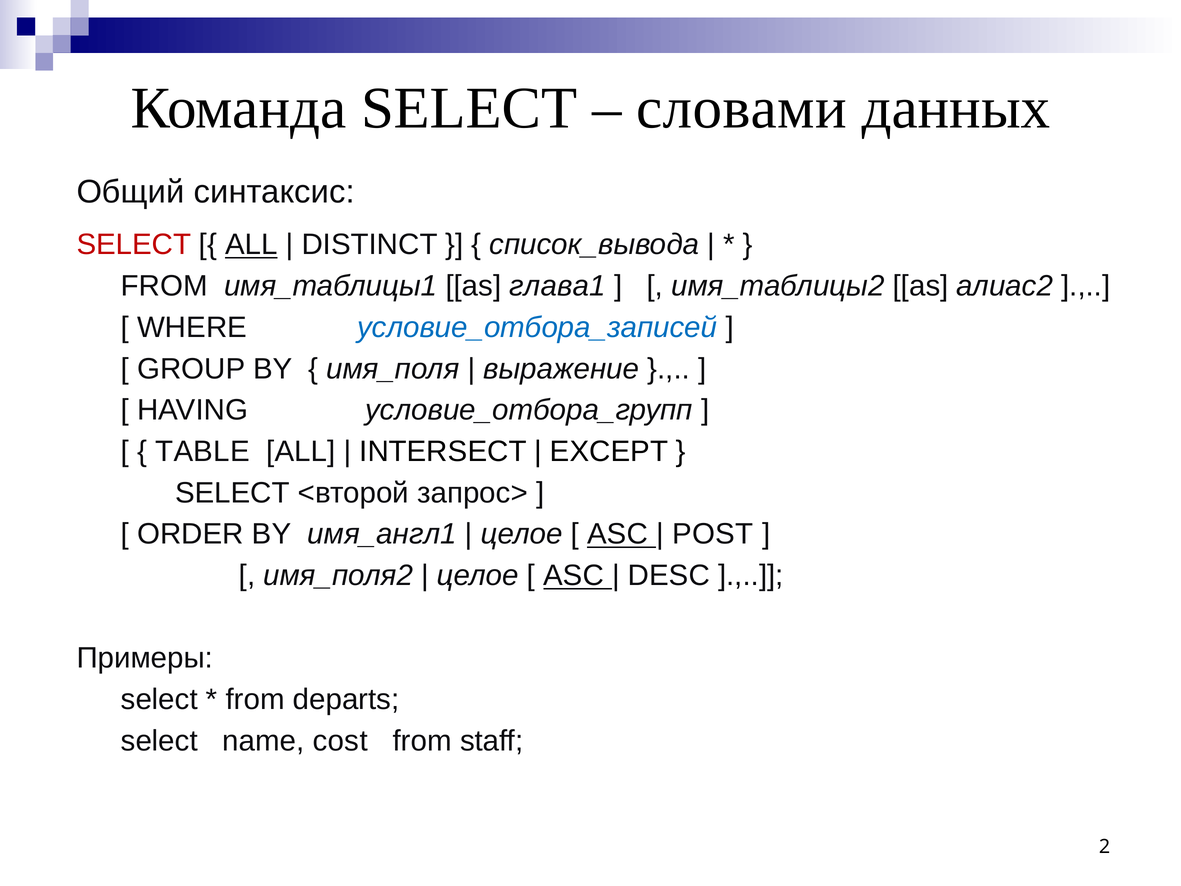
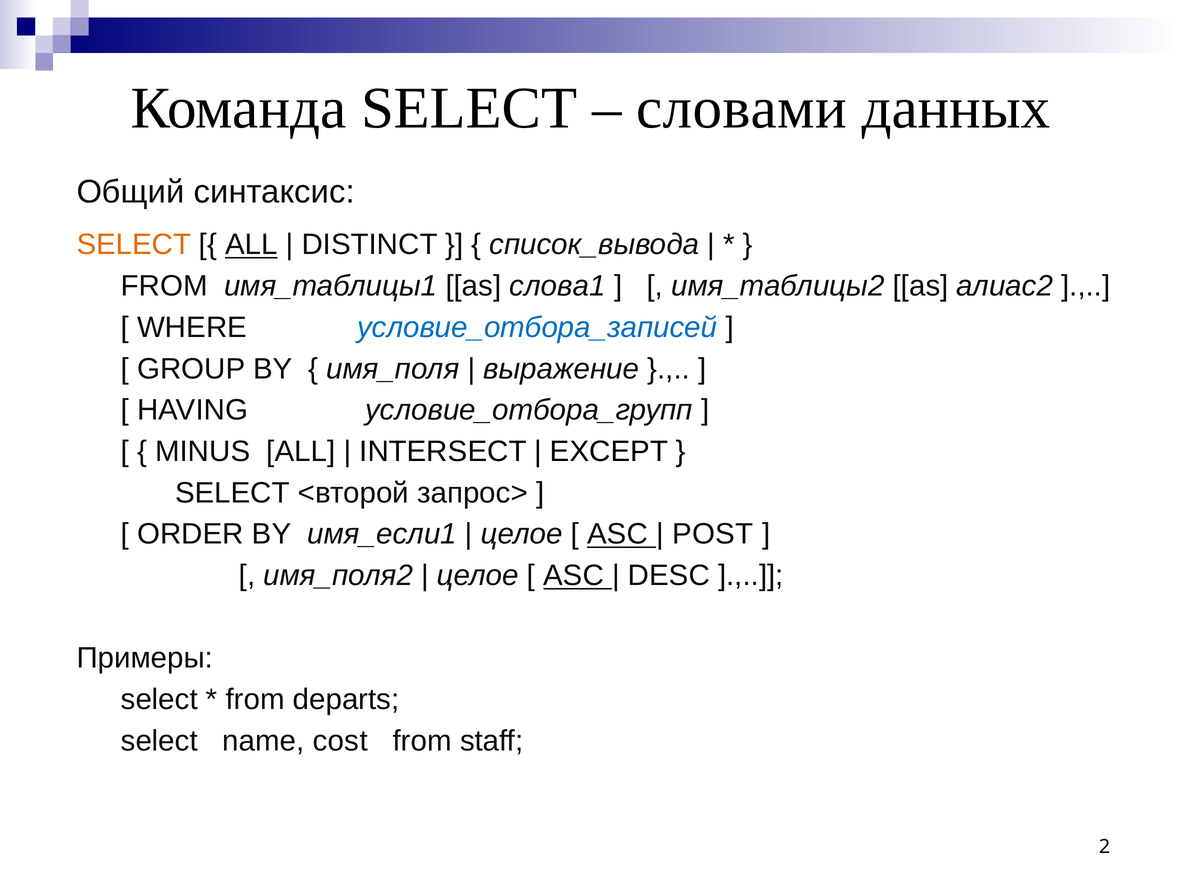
SELECT colour: red -> orange (134, 245)
глава1: глава1 -> слова1 (558, 286)
TABLE: TABLE -> MINUS (203, 451)
имя_англ1: имя_англ1 -> имя_если1 (382, 534)
